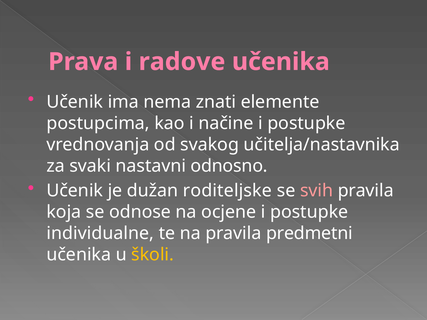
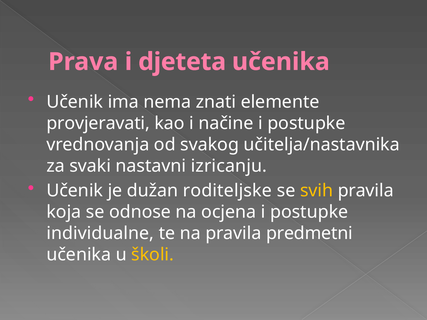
radove: radove -> djeteta (182, 62)
postupcima: postupcima -> provjeravati (98, 123)
odnosno: odnosno -> izricanju (229, 166)
svih colour: pink -> yellow (317, 191)
ocjene: ocjene -> ocjena (229, 212)
